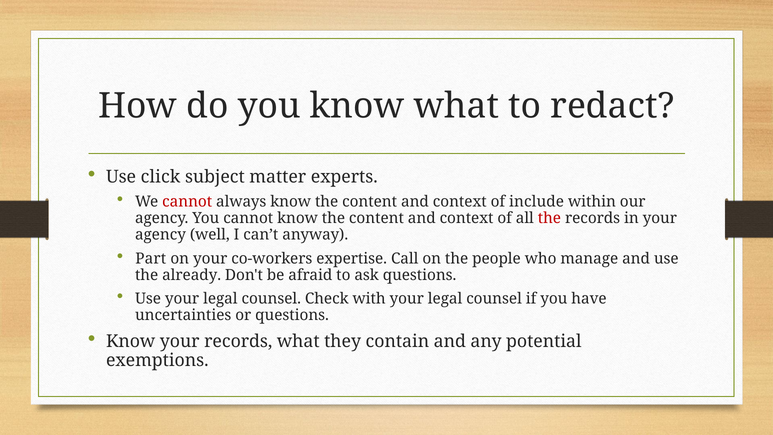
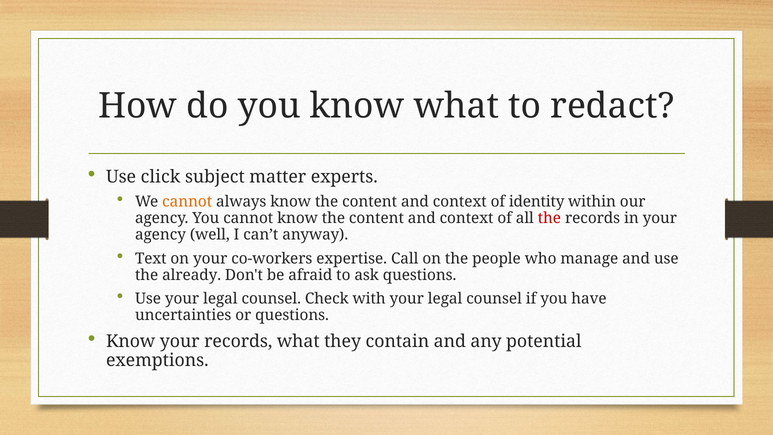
cannot colour: red -> orange (187, 202)
include: include -> identity (537, 202)
Part: Part -> Text (151, 258)
